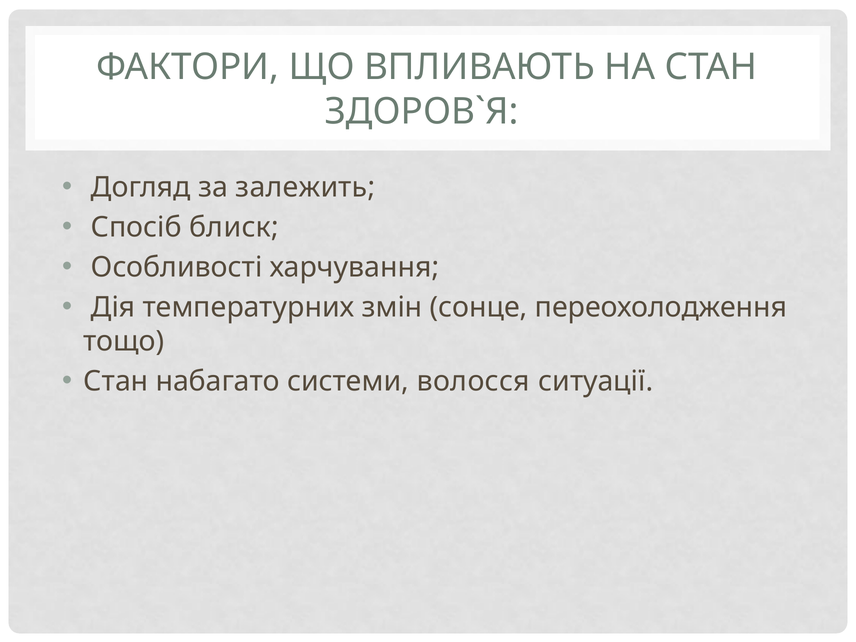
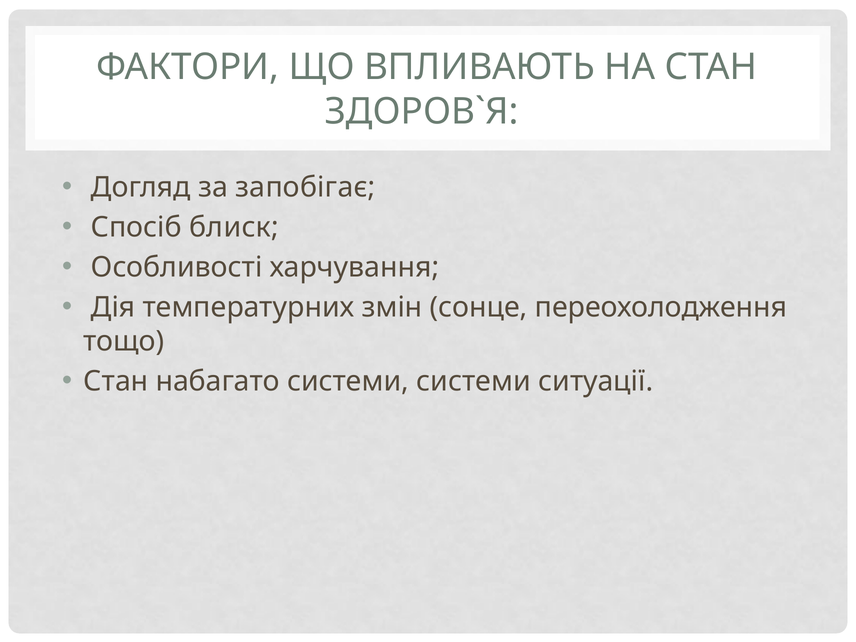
залежить: залежить -> запобігає (305, 187)
системи волосся: волосся -> системи (474, 381)
